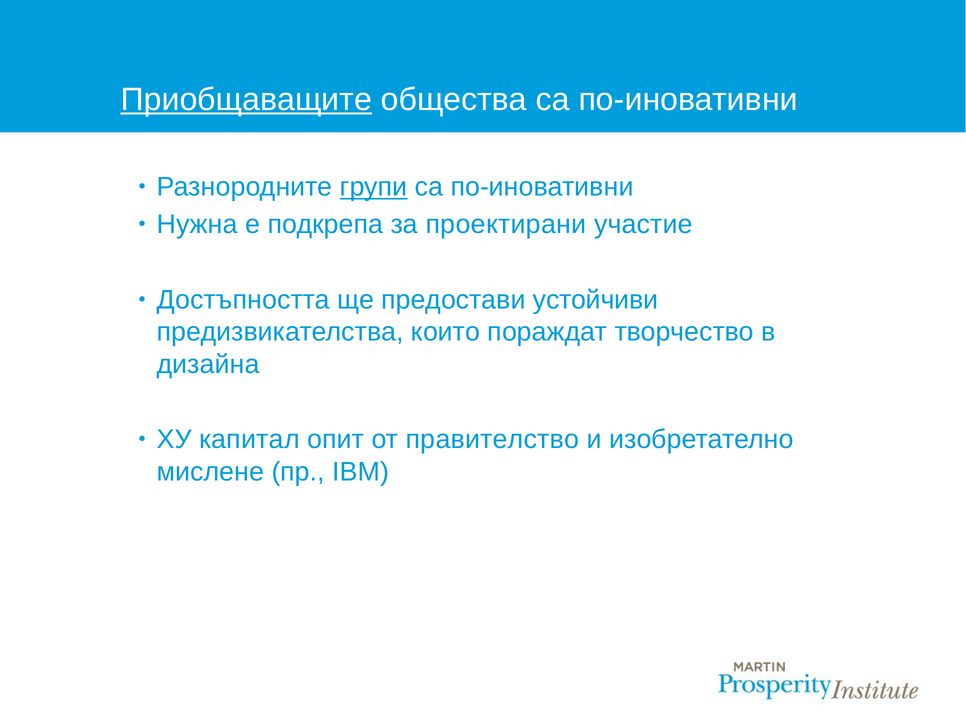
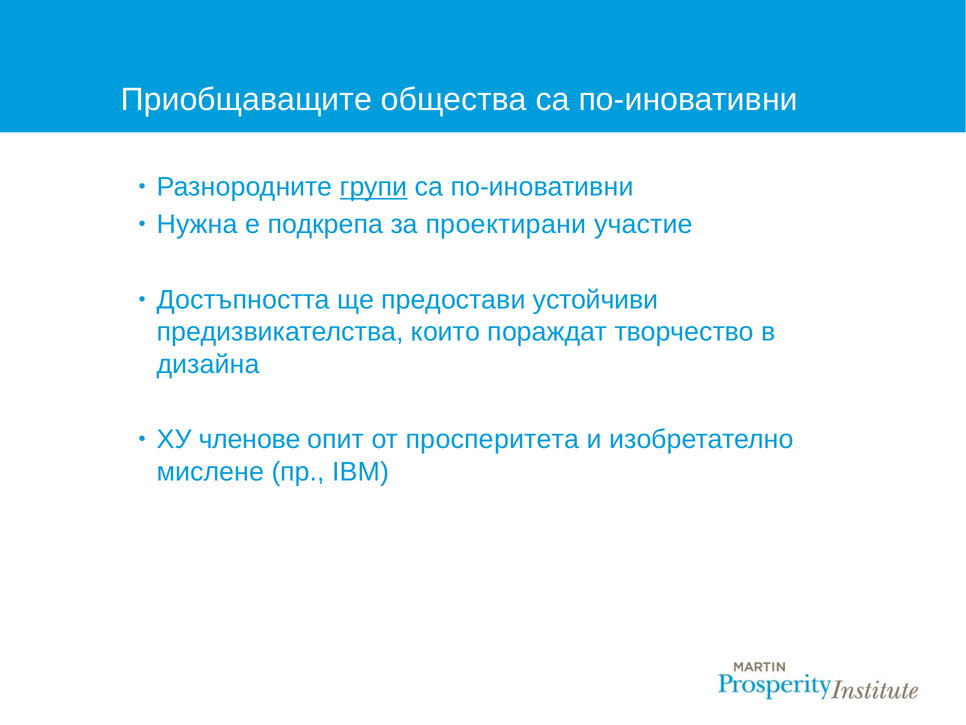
Приобщаващите underline: present -> none (246, 100)
капитал: капитал -> членове (250, 439)
правителство: правителство -> просперитета (493, 439)
